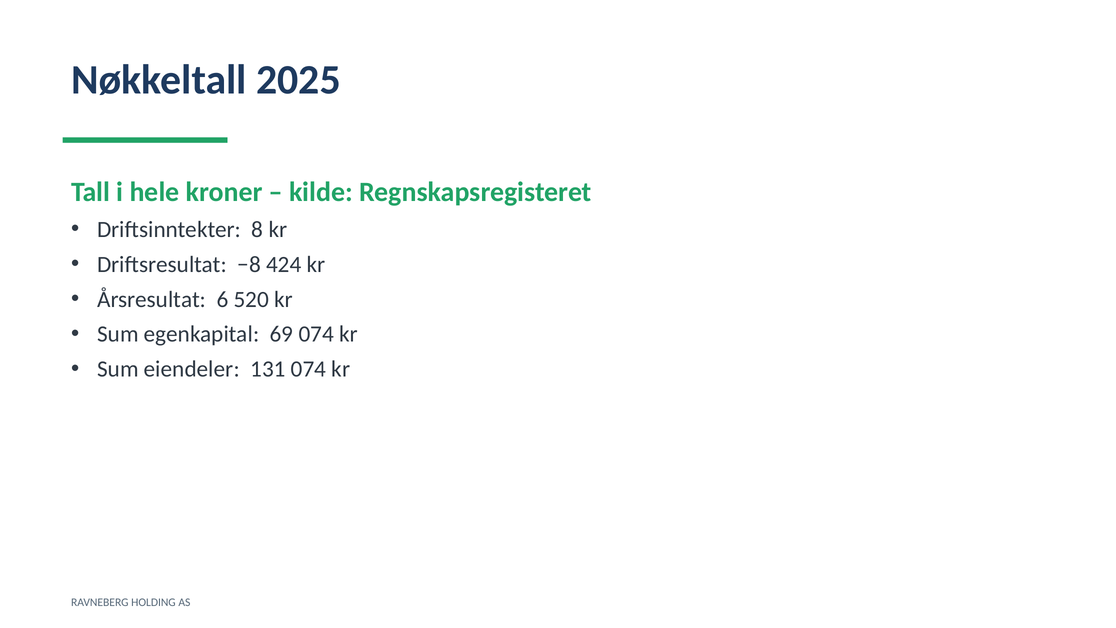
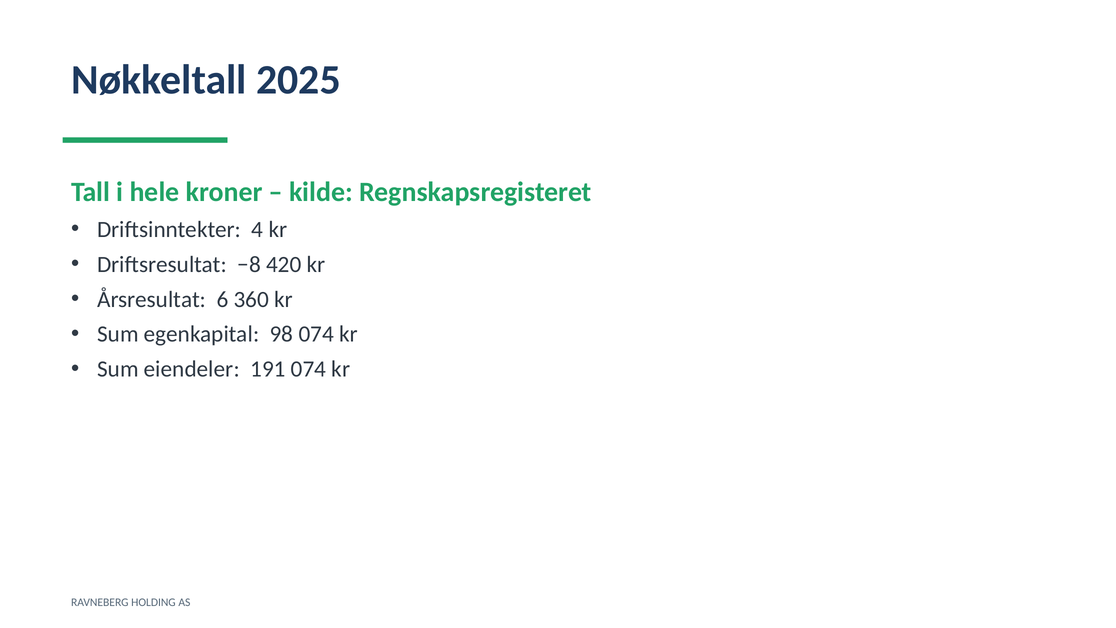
8: 8 -> 4 (257, 229)
424: 424 -> 420 (284, 264)
520: 520 -> 360 (251, 299)
69: 69 -> 98 (281, 334)
131: 131 -> 191 (268, 369)
